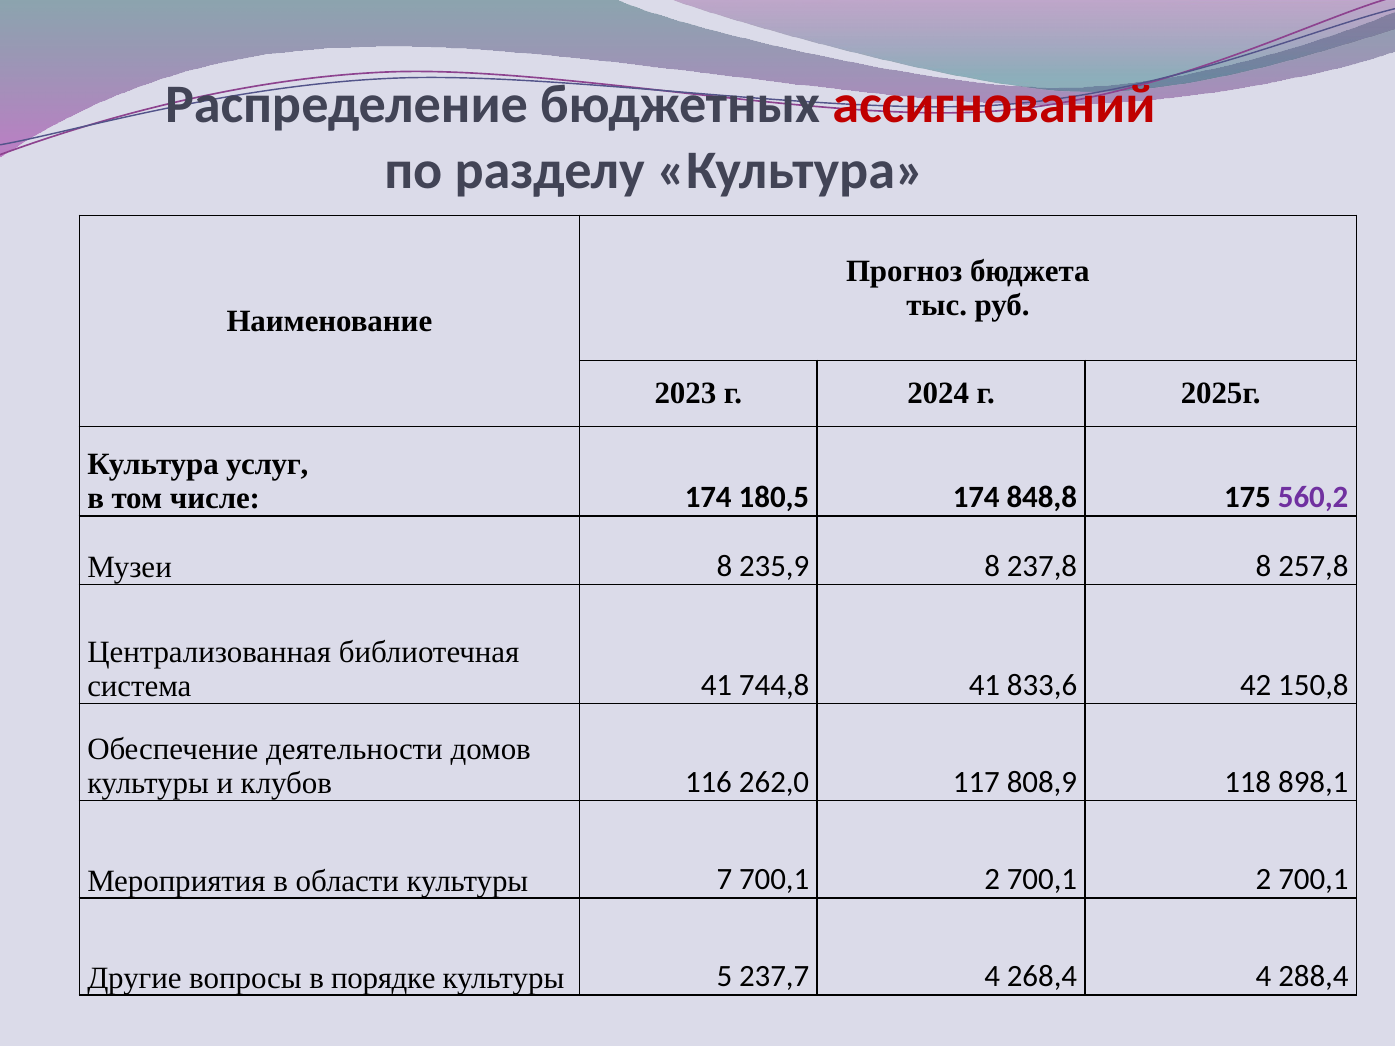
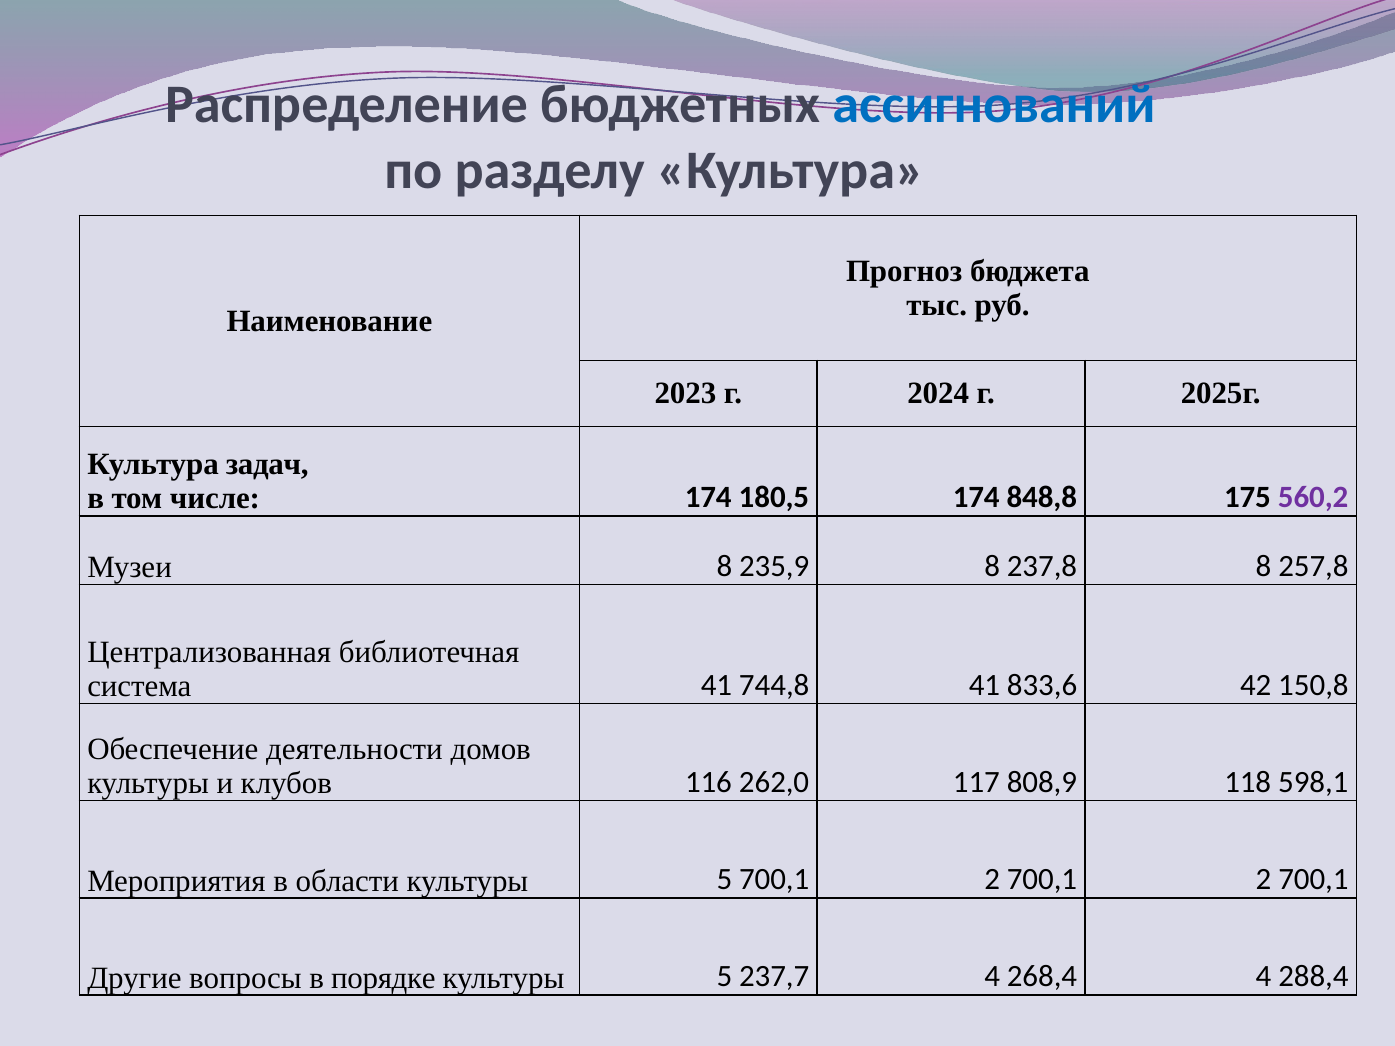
ассигнований colour: red -> blue (994, 104)
услуг: услуг -> задач (267, 464)
898,1: 898,1 -> 598,1 (1313, 782)
области культуры 7: 7 -> 5 (724, 880)
